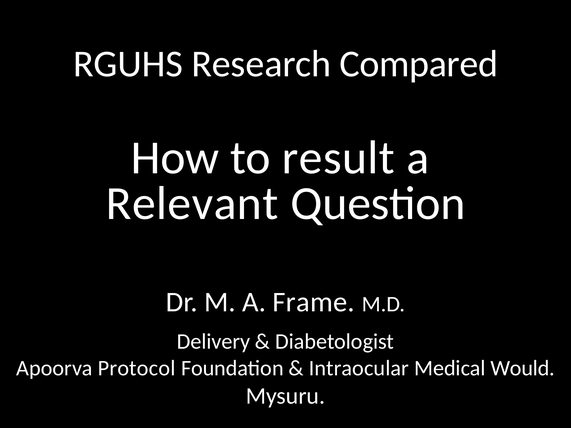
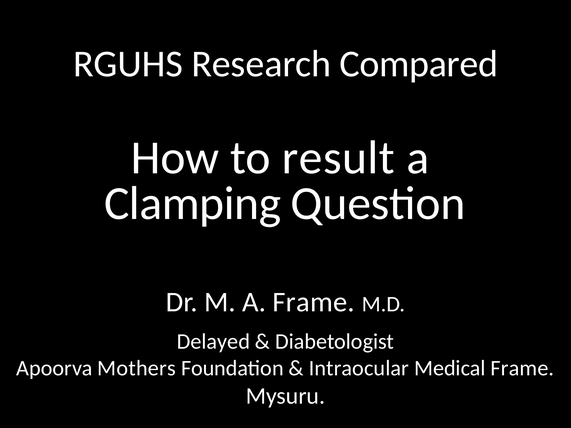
Relevant: Relevant -> Clamping (193, 204)
Delivery: Delivery -> Delayed (213, 342)
Protocol: Protocol -> Mothers (137, 368)
Medical Would: Would -> Frame (522, 368)
